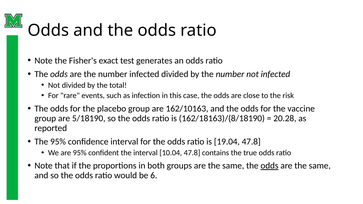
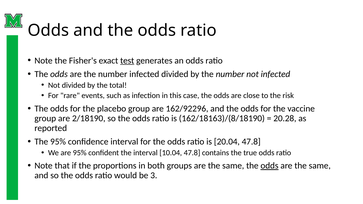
test underline: none -> present (127, 61)
162/10163: 162/10163 -> 162/92296 (187, 109)
5/18190: 5/18190 -> 2/18190 (89, 118)
19.04: 19.04 -> 20.04 (227, 142)
6: 6 -> 3 (154, 176)
